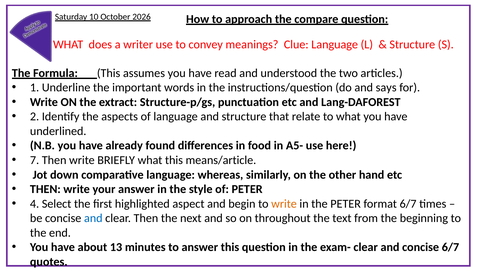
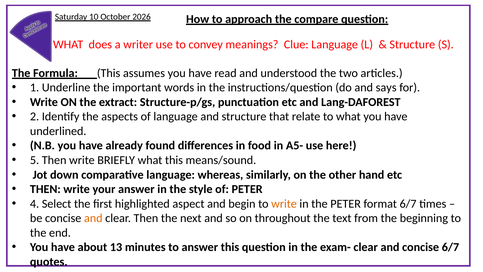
7: 7 -> 5 (35, 160)
means/article: means/article -> means/sound (221, 160)
and colour: blue -> orange (93, 218)
